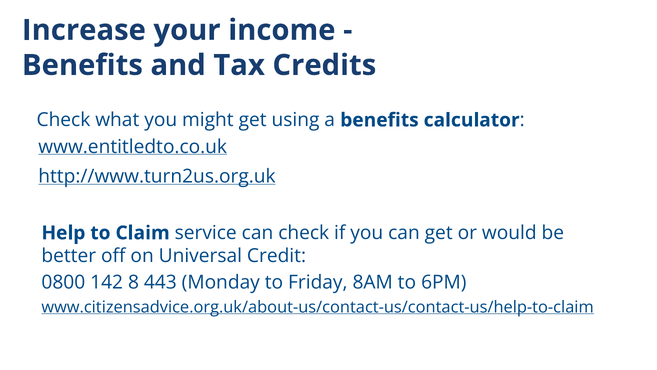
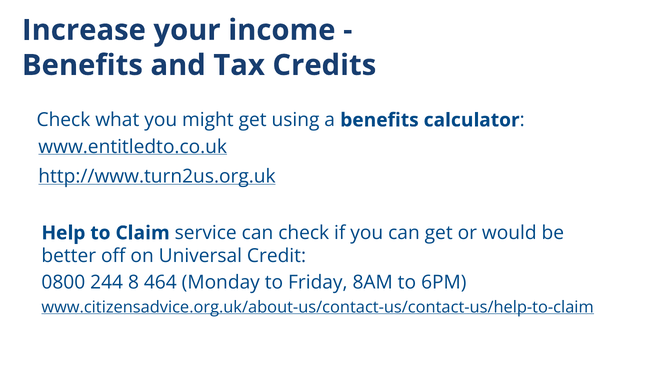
142: 142 -> 244 (107, 282)
443: 443 -> 464 (160, 282)
